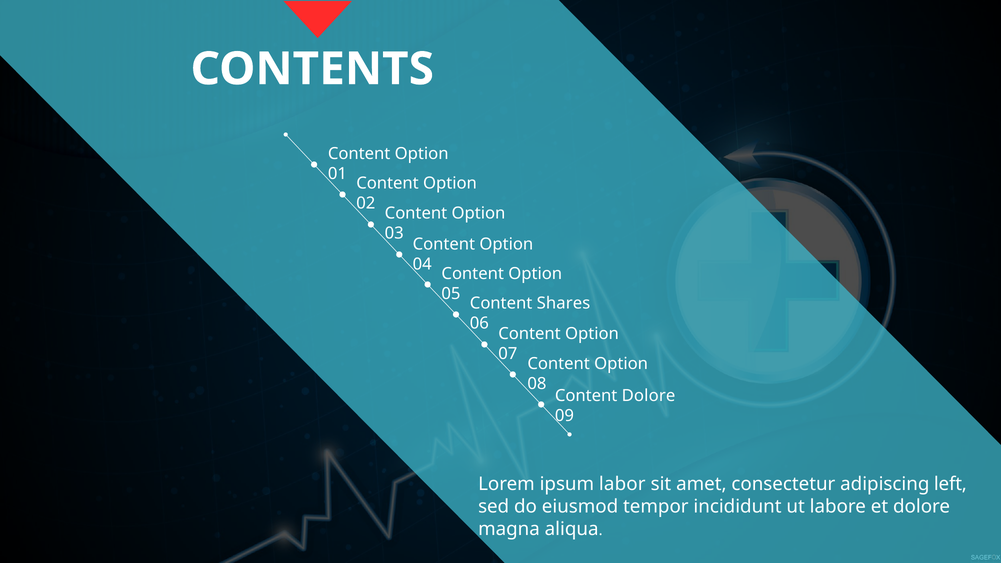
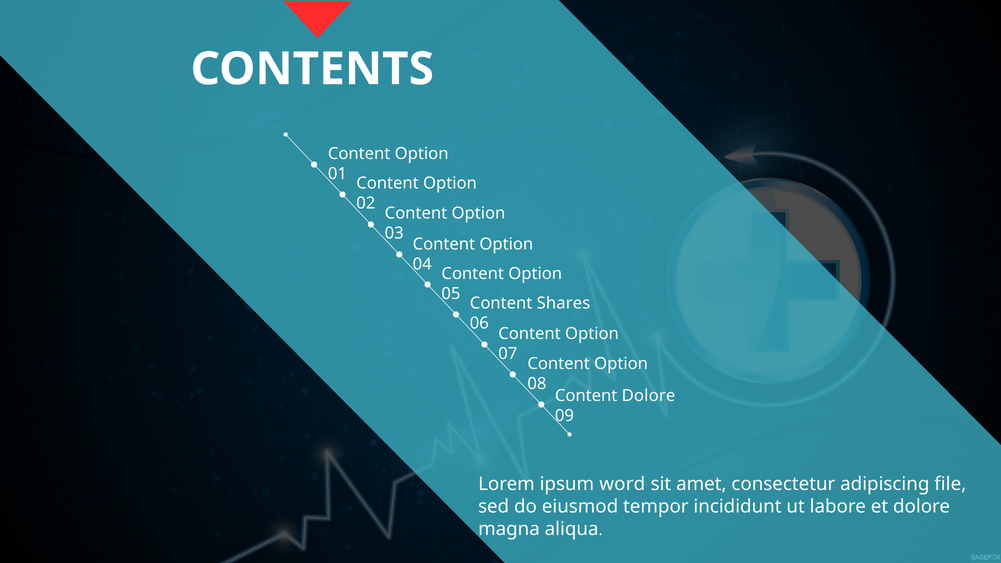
labor: labor -> word (622, 484)
left: left -> file (950, 484)
